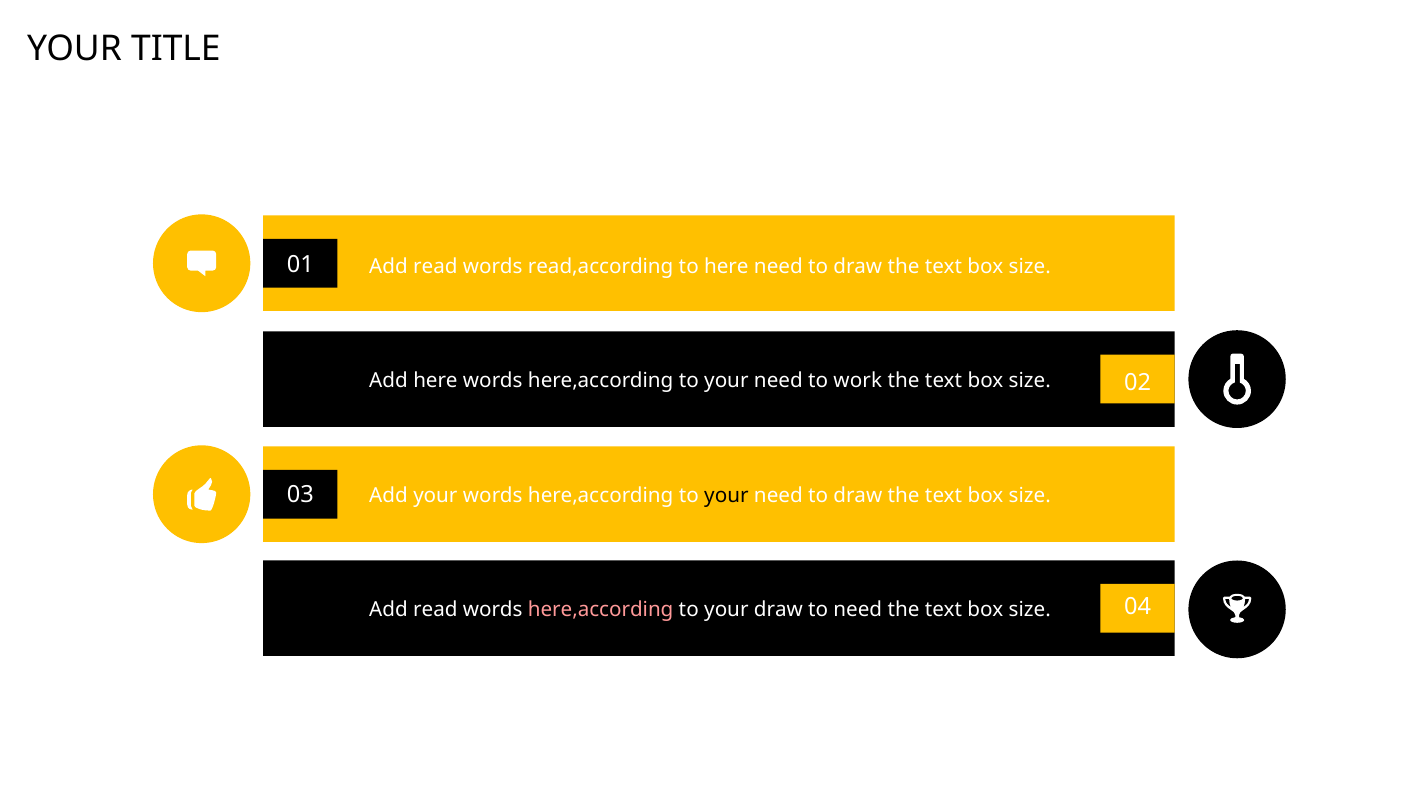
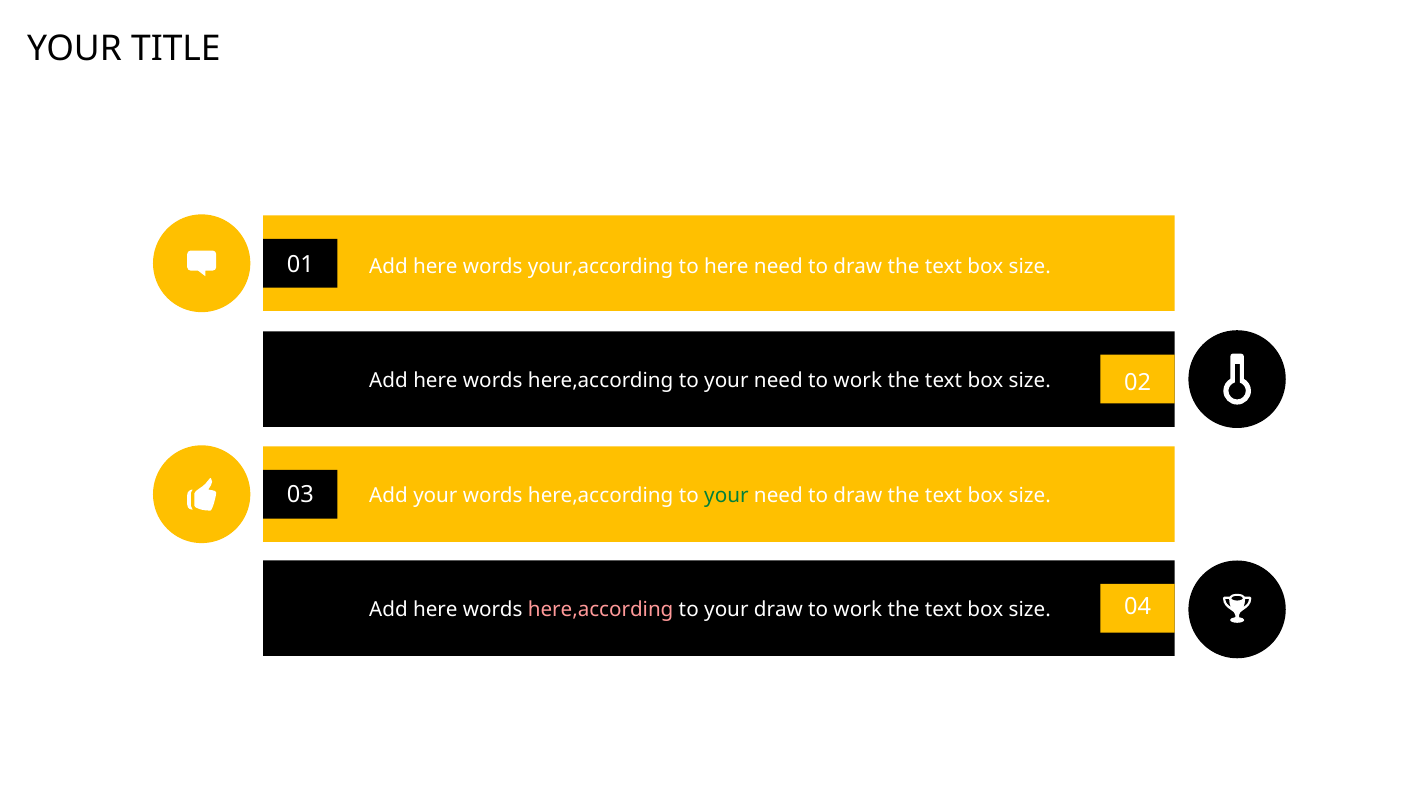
read: read -> here (435, 266)
read,according: read,according -> your,according (601, 266)
your colour: black -> green (726, 495)
read: read -> here (435, 609)
need: need -> work (858, 609)
